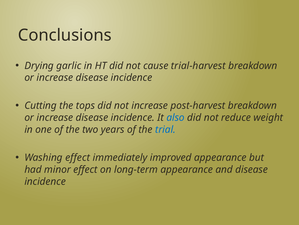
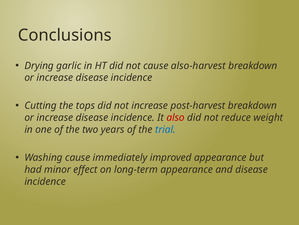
trial-harvest: trial-harvest -> also-harvest (198, 65)
also colour: blue -> red (176, 117)
Washing effect: effect -> cause (78, 157)
